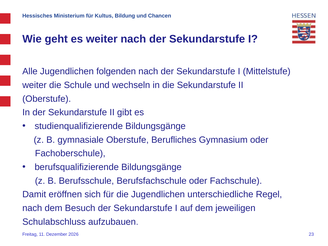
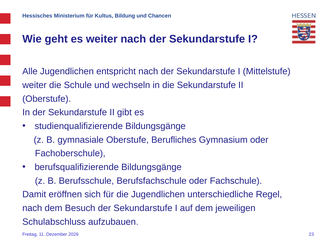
folgenden: folgenden -> entspricht (116, 71)
